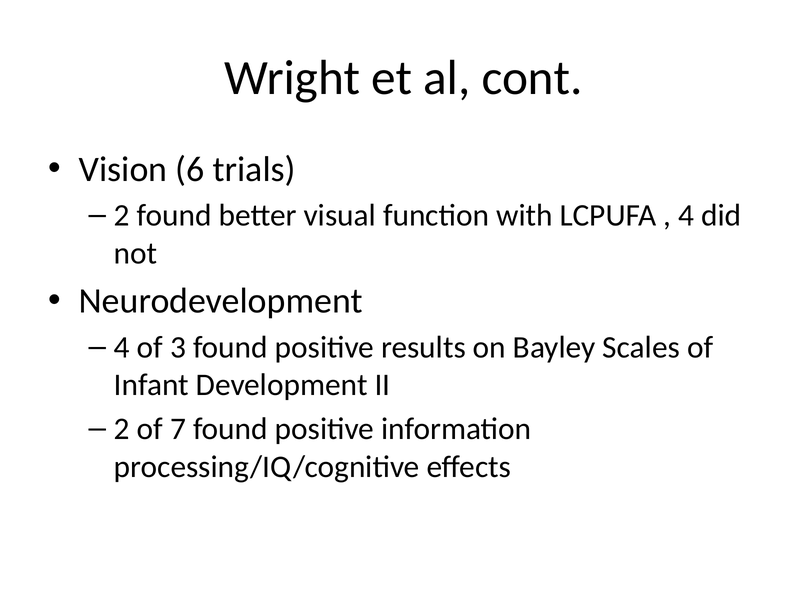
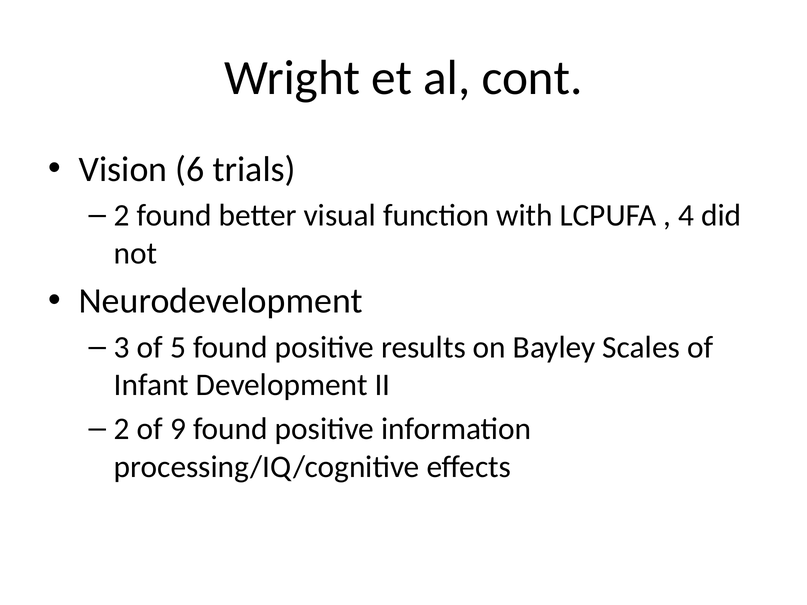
4: 4 -> 3 (122, 348)
3: 3 -> 5 (178, 348)
7: 7 -> 9 (178, 429)
